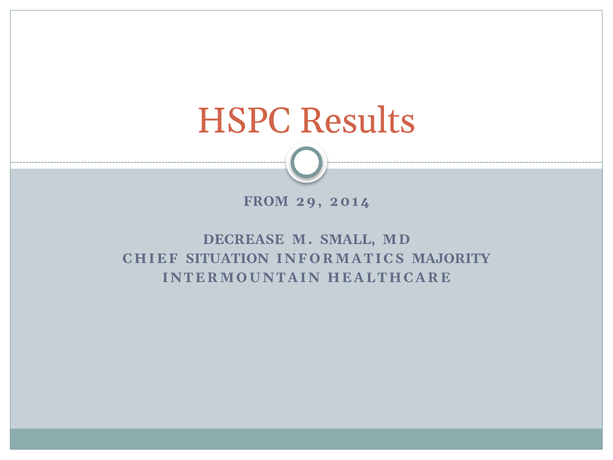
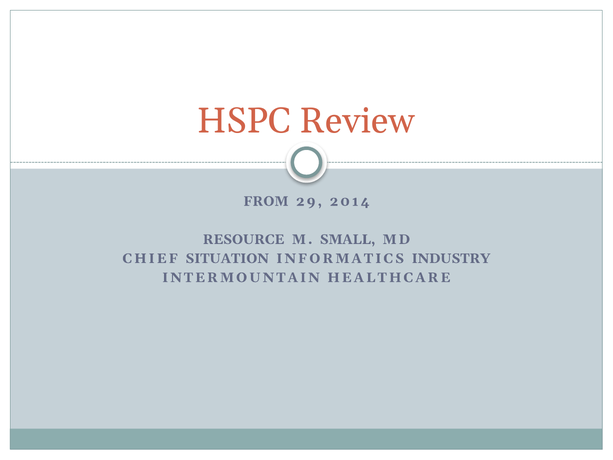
Results: Results -> Review (358, 121)
DECREASE: DECREASE -> RESOURCE (244, 239)
MAJORITY: MAJORITY -> INDUSTRY (451, 258)
